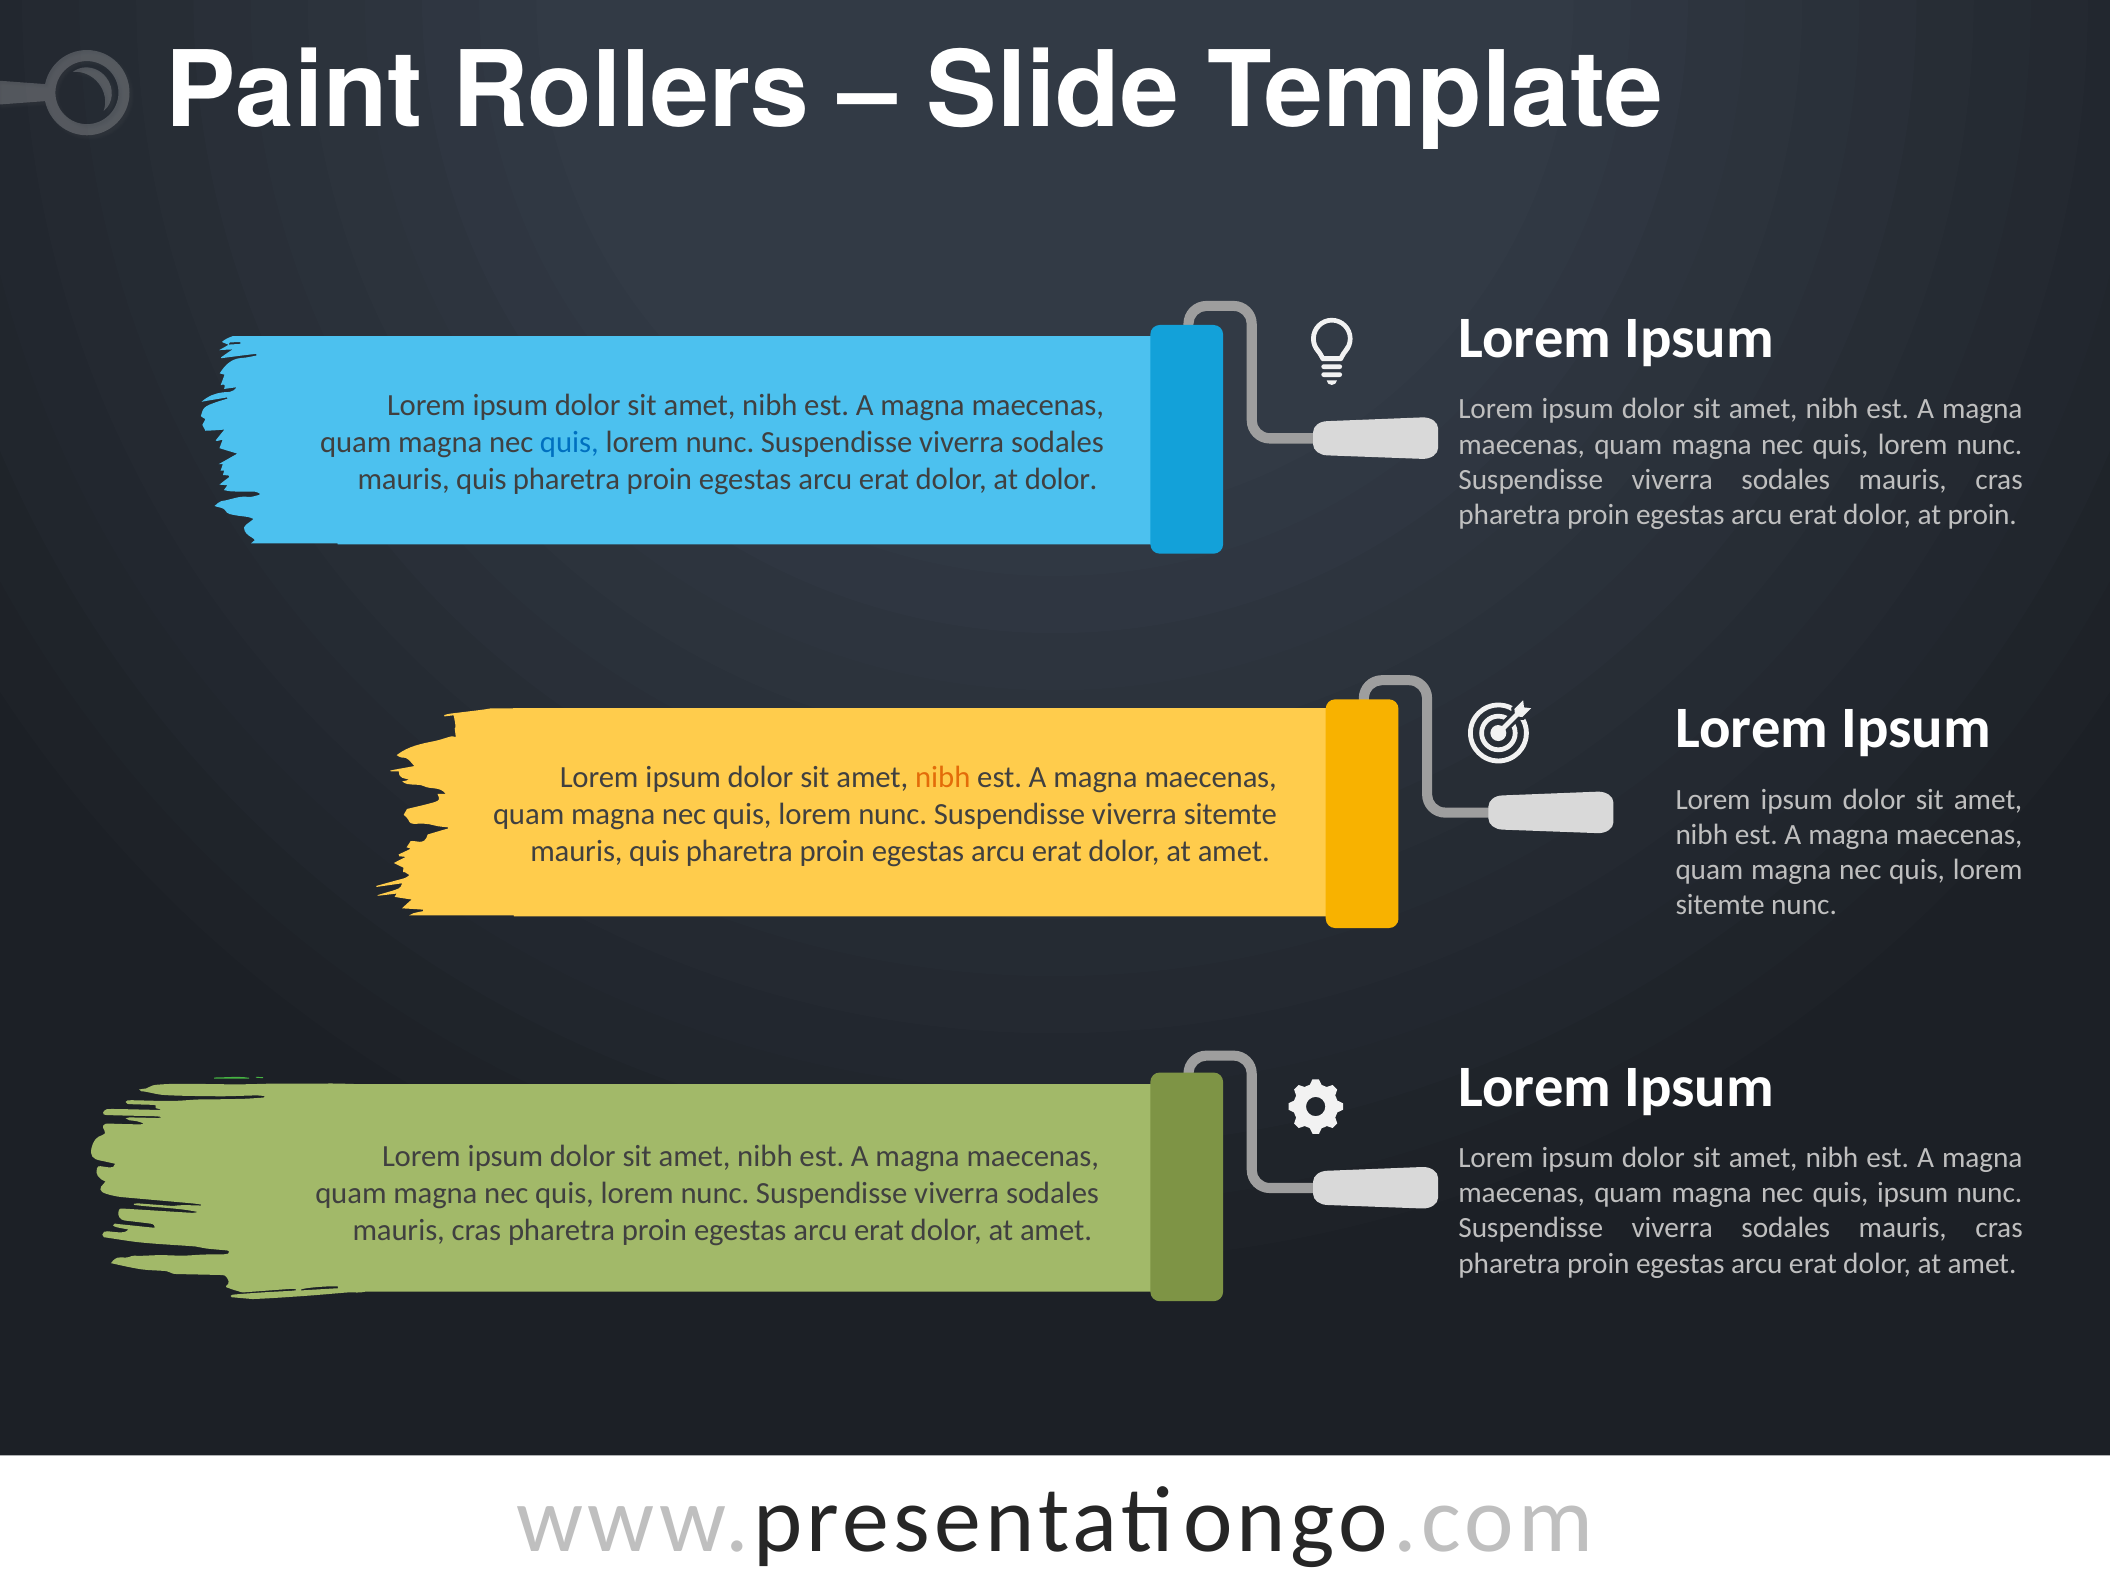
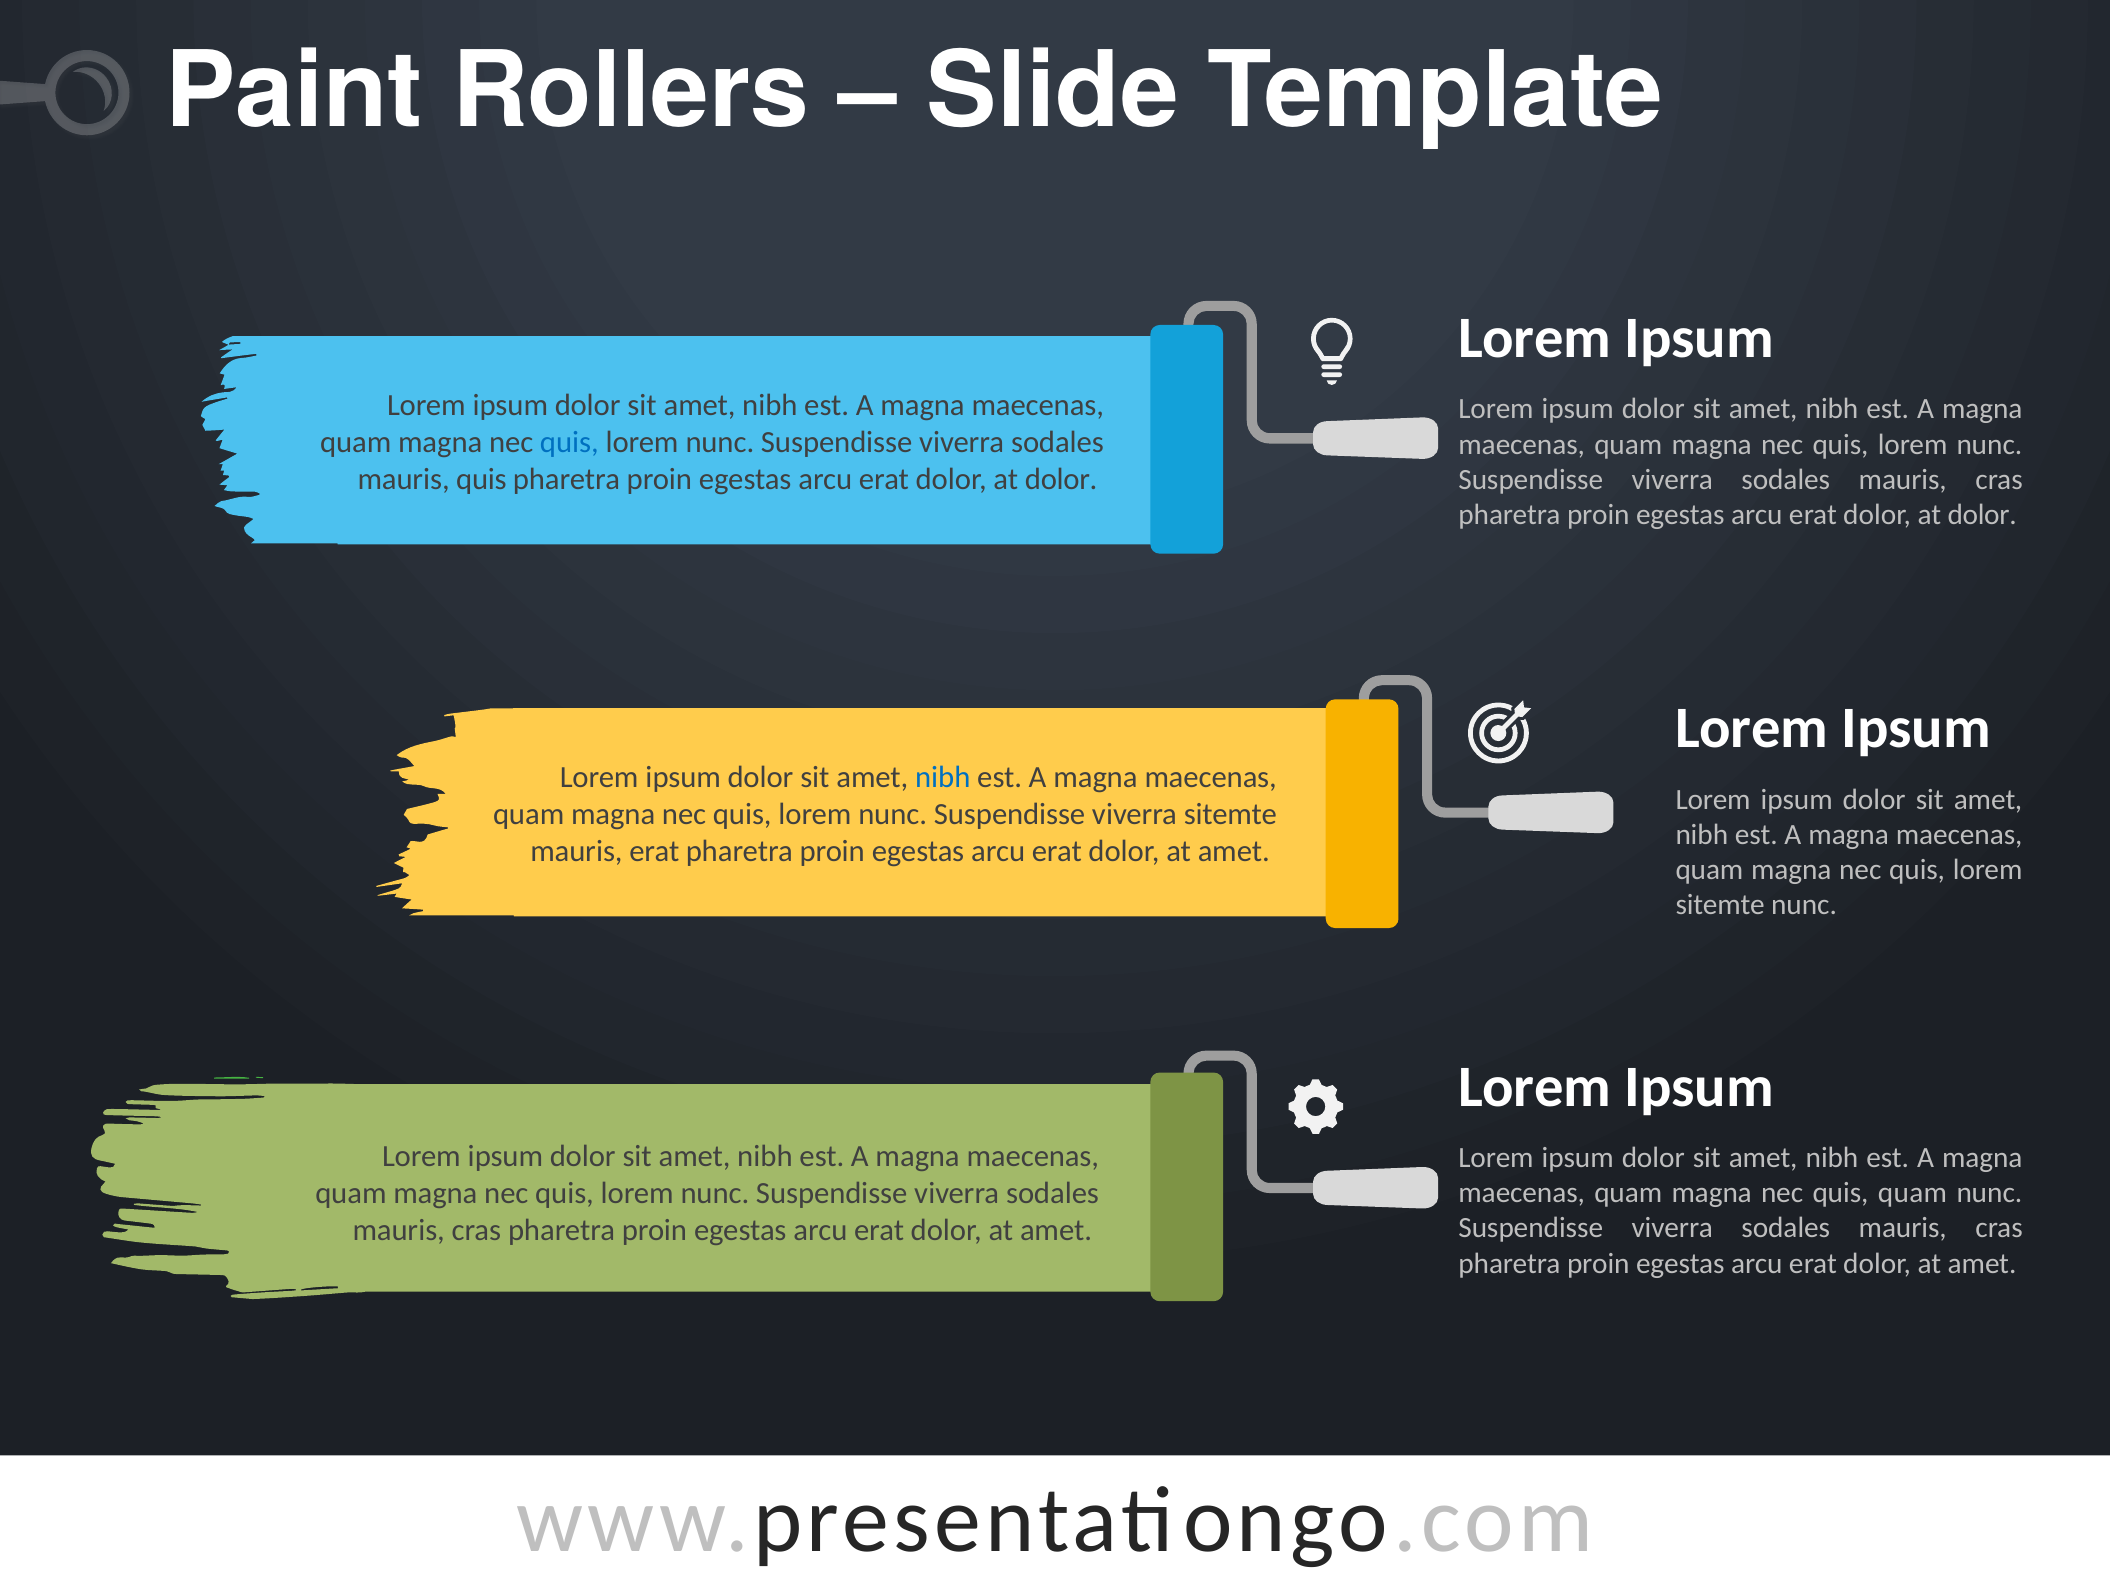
proin: proin -> dolor (1982, 515)
nibh colour: orange -> blue (943, 777)
quis: quis -> erat (654, 851)
quis ipsum: ipsum -> quam (1913, 1193)
